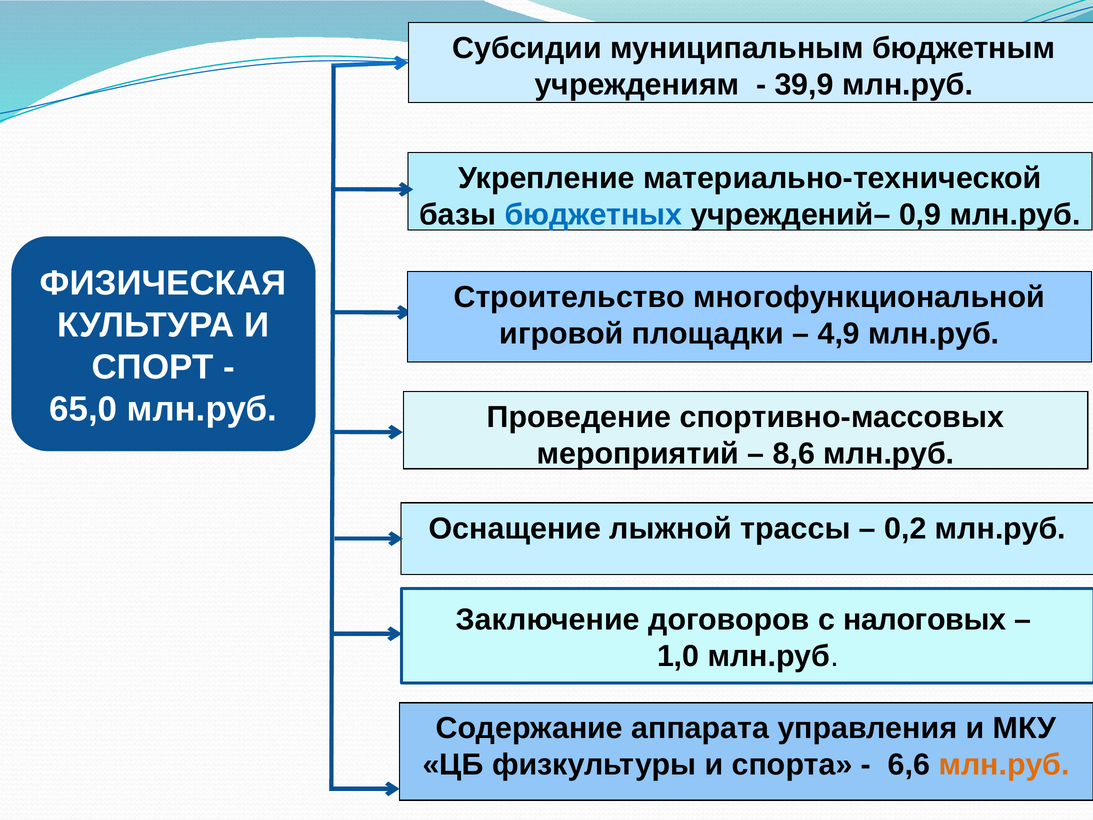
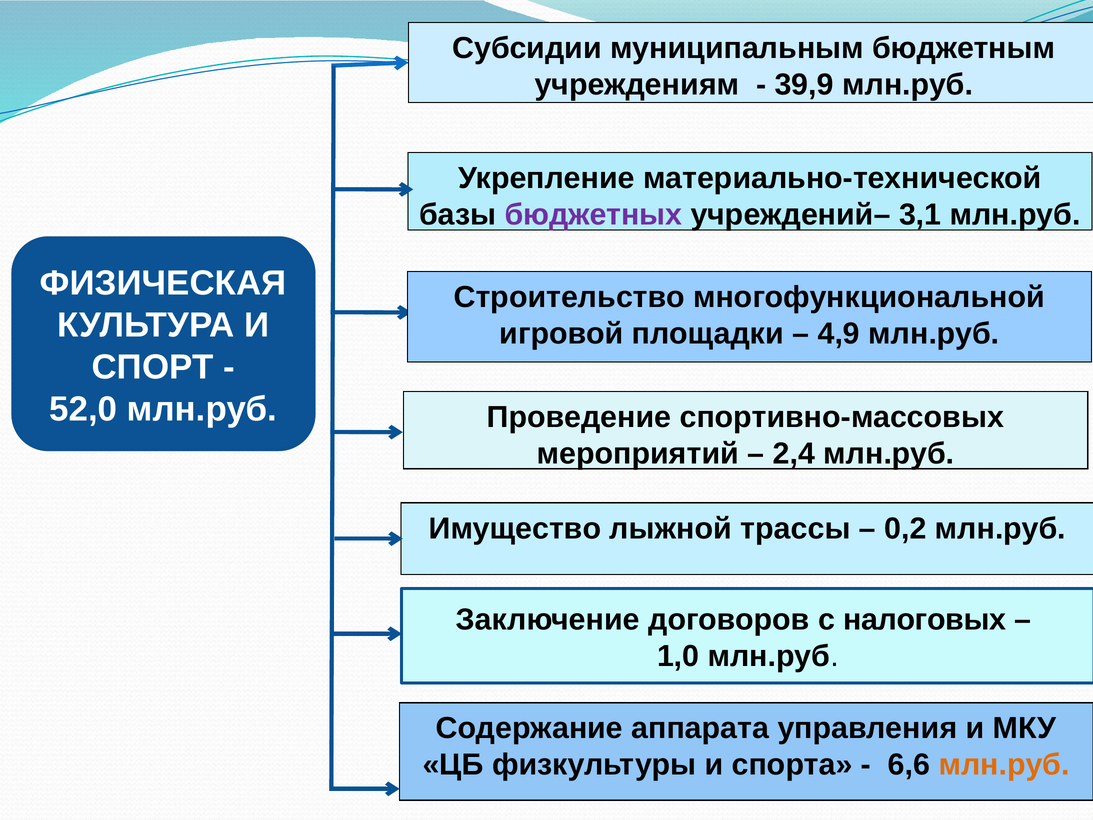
бюджетных colour: blue -> purple (593, 215)
0,9: 0,9 -> 3,1 (920, 215)
65,0: 65,0 -> 52,0 (83, 409)
8,6: 8,6 -> 2,4 (794, 453)
Оснащение: Оснащение -> Имущество (515, 528)
